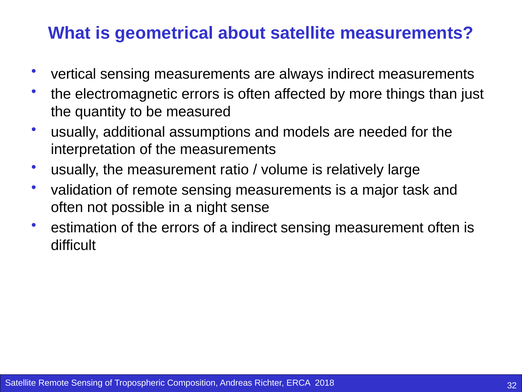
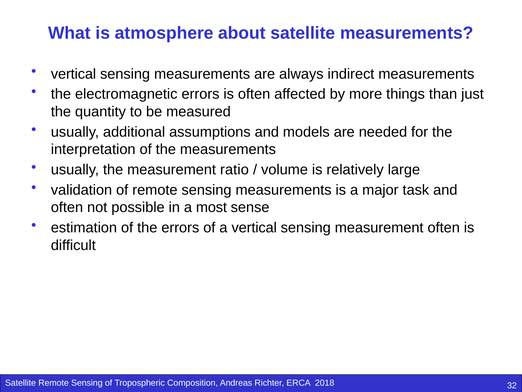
geometrical: geometrical -> atmosphere (164, 33)
night: night -> most (211, 207)
a indirect: indirect -> vertical (254, 228)
